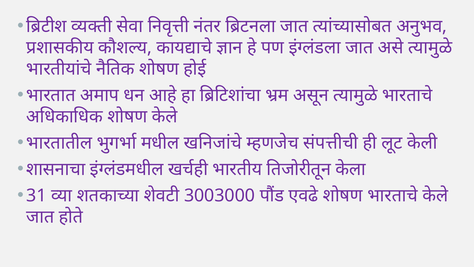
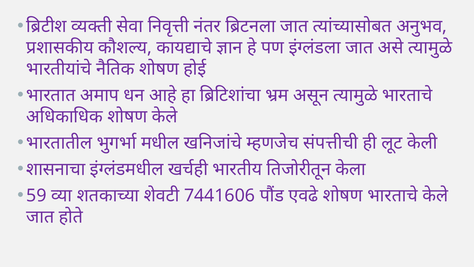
31: 31 -> 59 (36, 195)
3003000: 3003000 -> 7441606 (220, 195)
